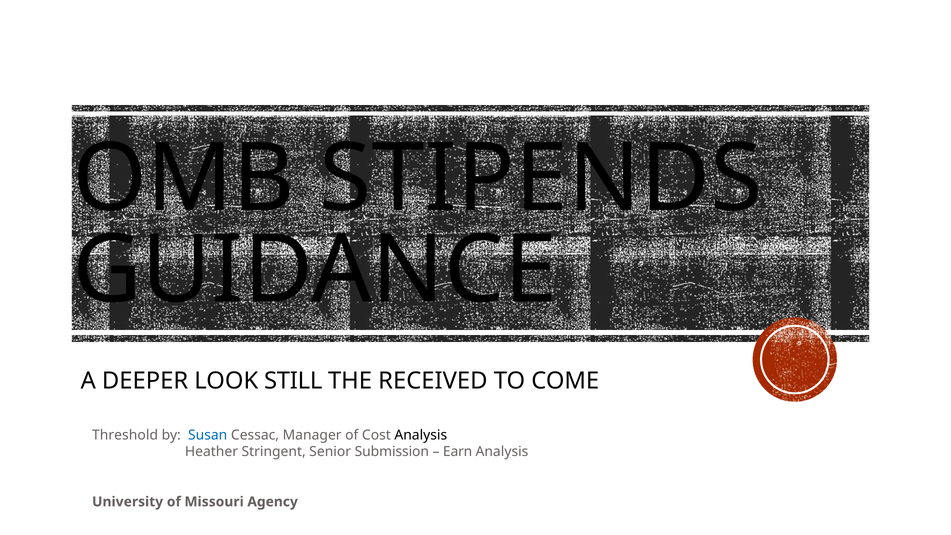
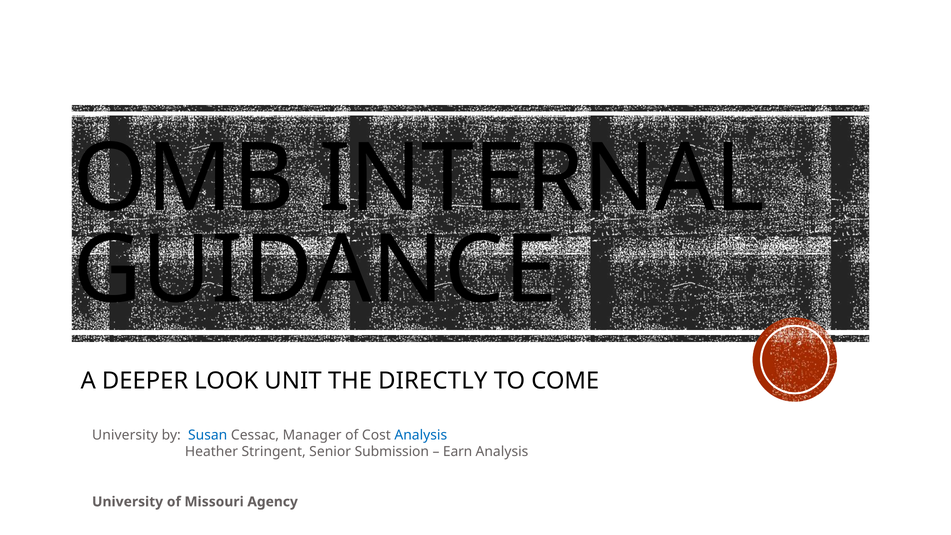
STIPENDS: STIPENDS -> INTERNAL (542, 179)
STILL: STILL -> UNIT (293, 381)
RECEIVED: RECEIVED -> DIRECTLY (433, 381)
Threshold: Threshold -> University (125, 435)
Analysis colour: black -> blue (421, 435)
